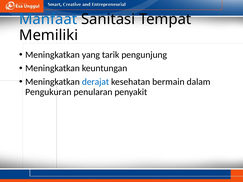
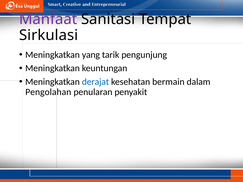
Manfaat colour: blue -> purple (48, 19)
Memiliki: Memiliki -> Sirkulasi (49, 35)
Pengukuran: Pengukuran -> Pengolahan (48, 92)
